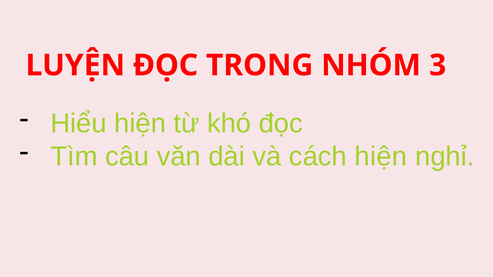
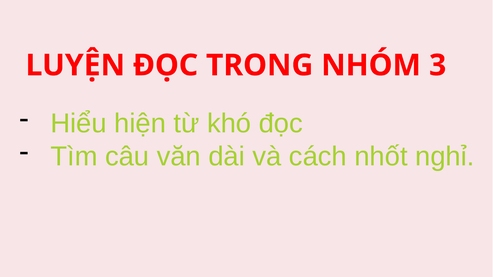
cách hiện: hiện -> nhốt (381, 157)
